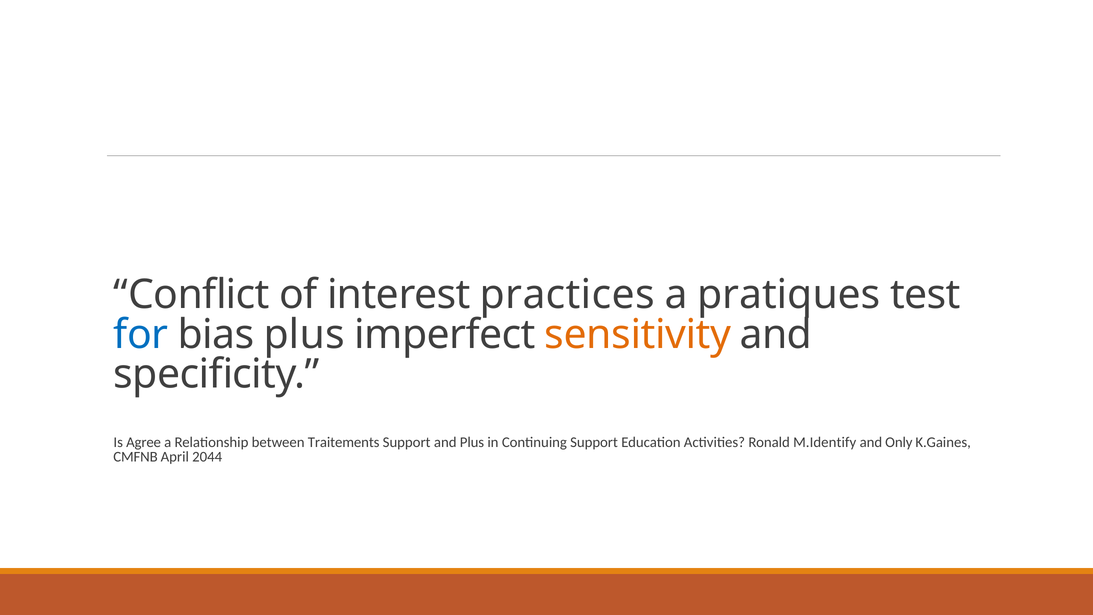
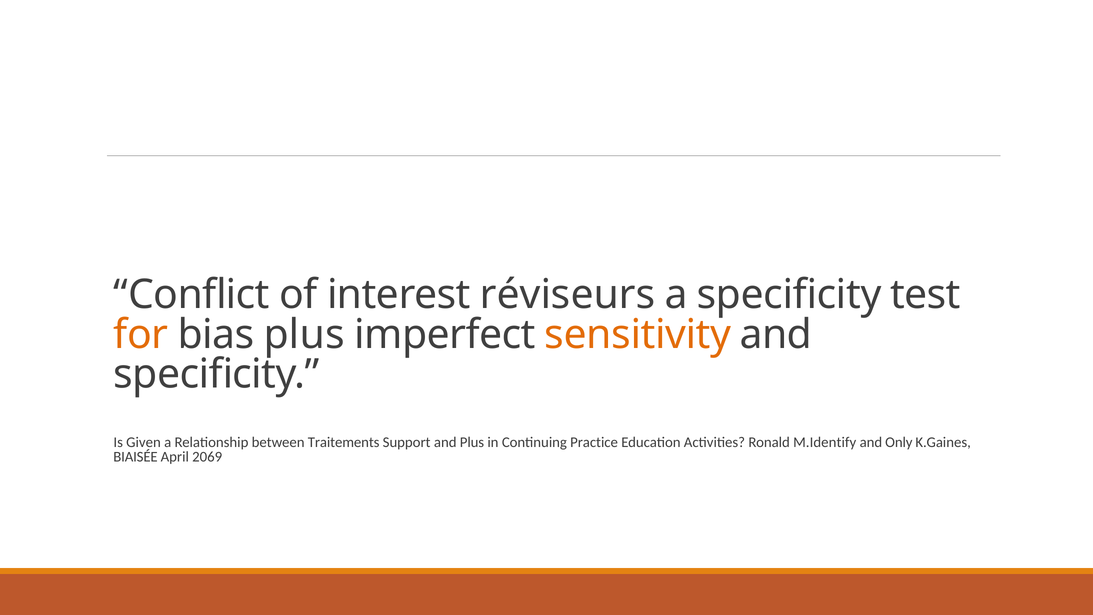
practices: practices -> réviseurs (568, 295)
a pratiques: pratiques -> specificity (789, 295)
for colour: blue -> orange (141, 334)
Agree: Agree -> Given (143, 442)
Continuing Support: Support -> Practice (594, 442)
CMFNB: CMFNB -> BIAISÉE (136, 457)
2044: 2044 -> 2069 (207, 457)
